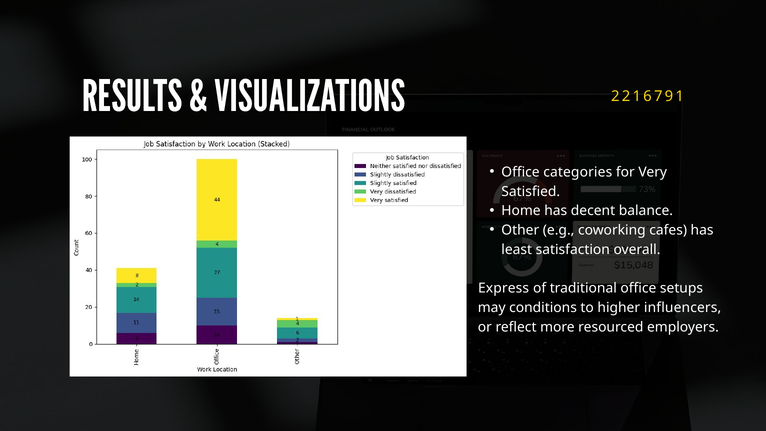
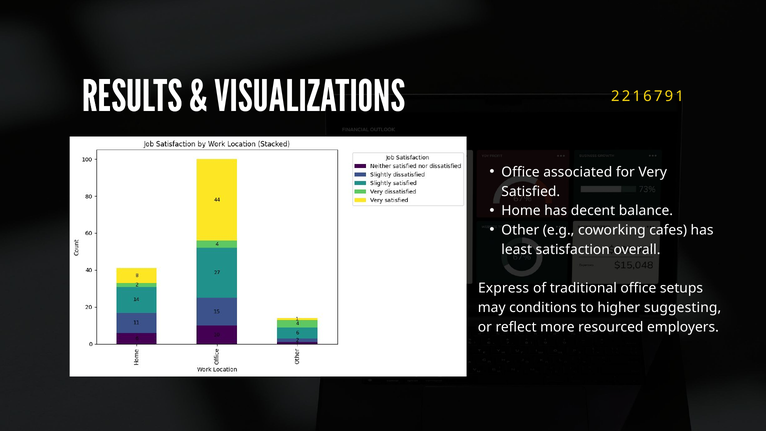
categories: categories -> associated (578, 172)
influencers: influencers -> suggesting (683, 308)
